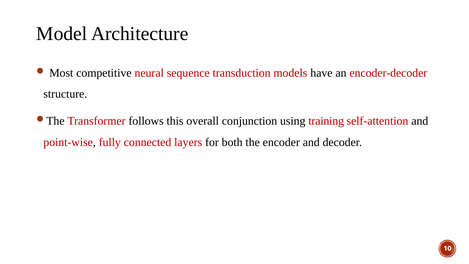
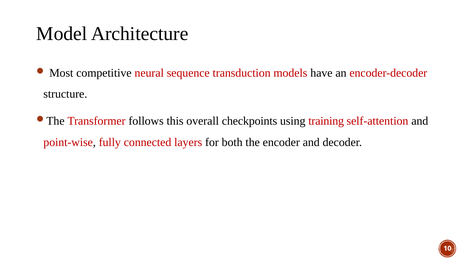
conjunction: conjunction -> checkpoints (250, 121)
